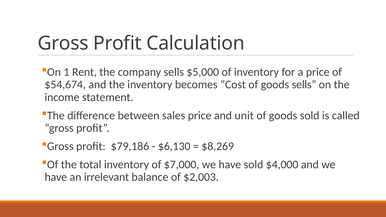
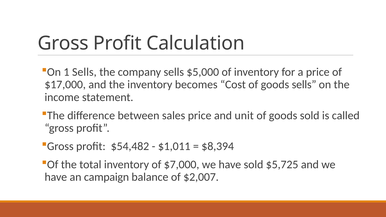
1 Rent: Rent -> Sells (84, 72)
$54,674: $54,674 -> $17,000 (65, 85)
$79,186: $79,186 -> $54,482 (130, 146)
$6,130: $6,130 -> $1,011 (174, 146)
$8,269: $8,269 -> $8,394 (218, 146)
$4,000: $4,000 -> $5,725 (282, 165)
irrelevant: irrelevant -> campaign (107, 177)
$2,003: $2,003 -> $2,007 (201, 177)
